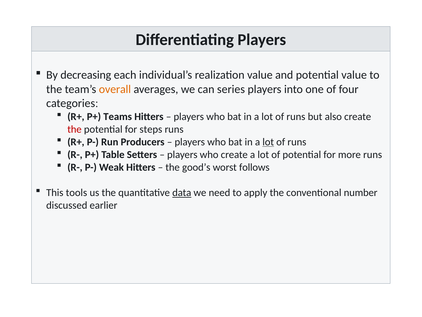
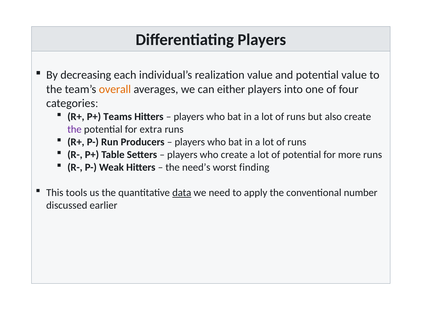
series: series -> either (231, 89)
the colour: red -> purple (74, 129)
steps: steps -> extra (151, 129)
lot underline: present -> none (268, 142)
good’s: good’s -> need’s (196, 167)
follows: follows -> finding (254, 167)
